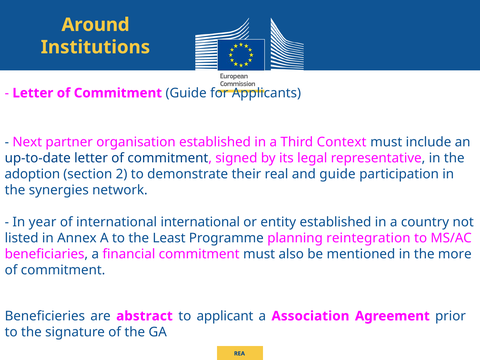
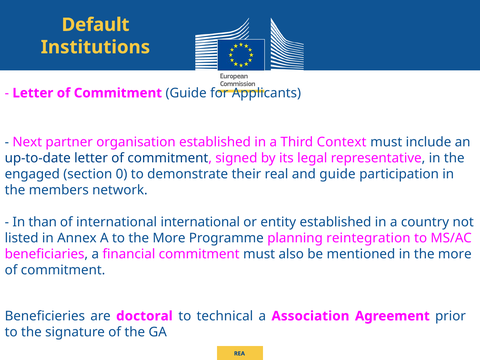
Around: Around -> Default (96, 25)
adoption: adoption -> engaged (32, 174)
2: 2 -> 0 (122, 174)
synergies: synergies -> members (59, 190)
year: year -> than (43, 222)
to the Least: Least -> More (169, 238)
abstract: abstract -> doctoral (144, 316)
applicant: applicant -> technical (225, 316)
